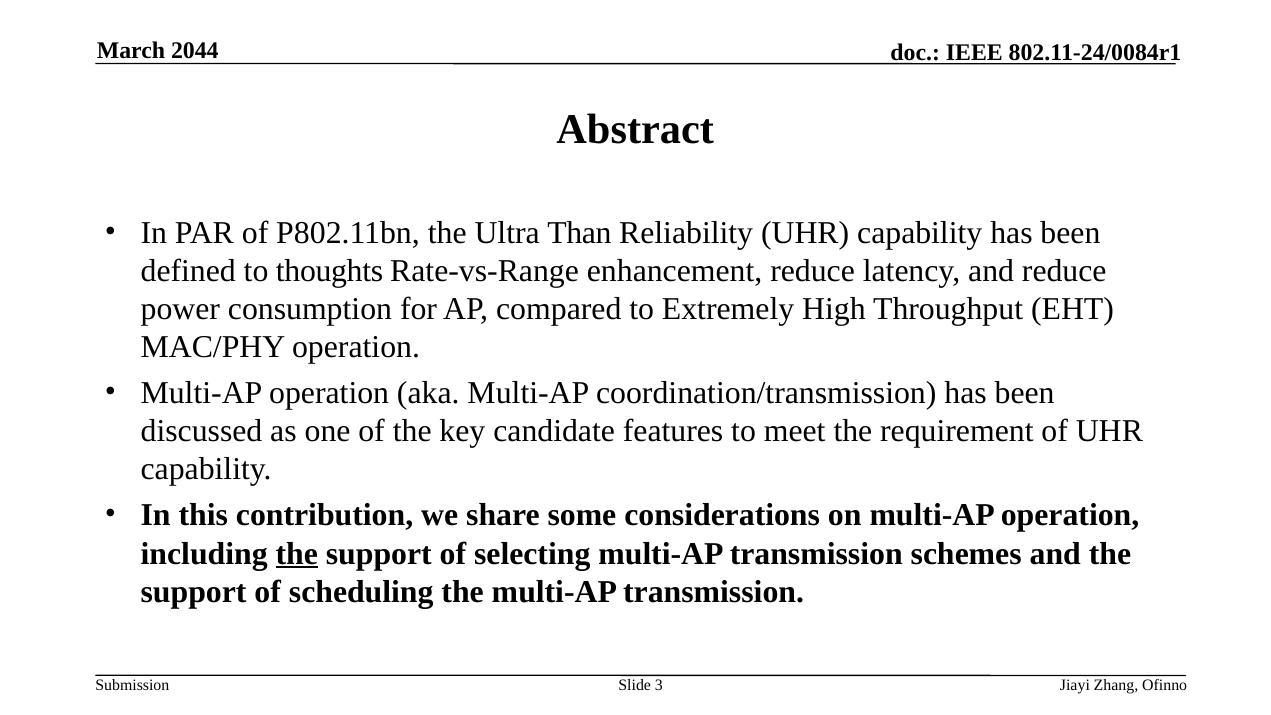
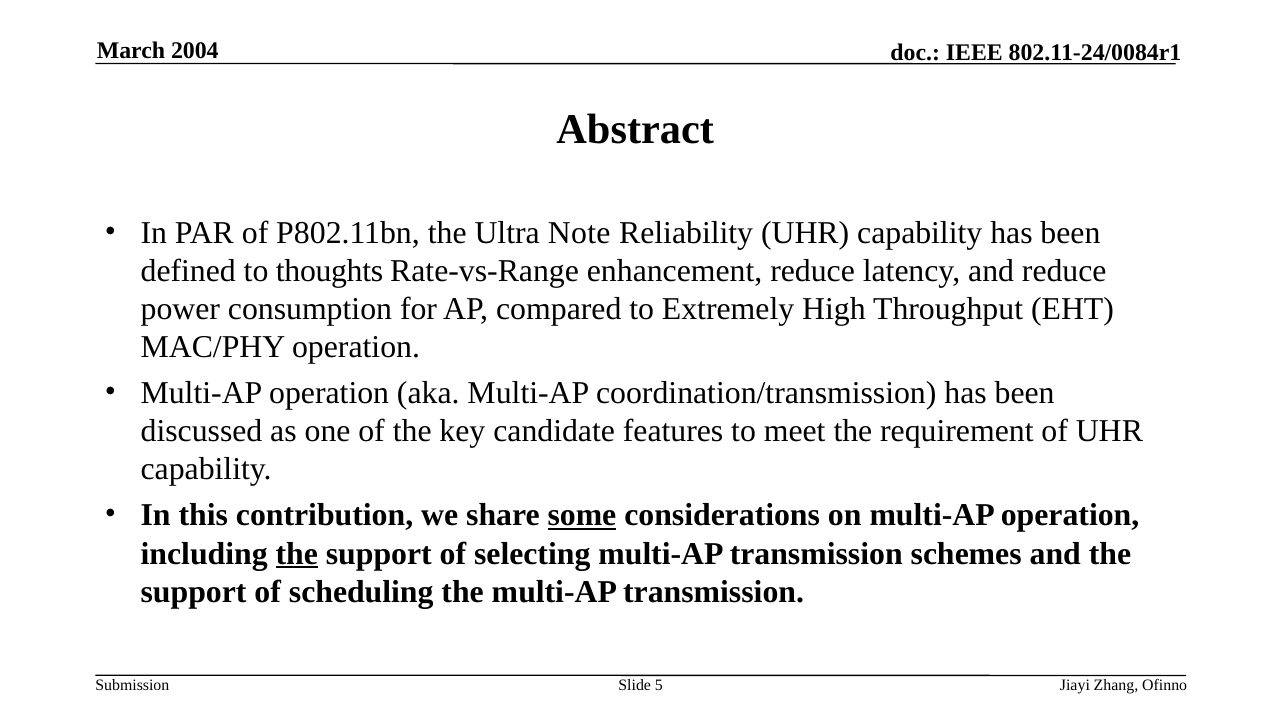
2044: 2044 -> 2004 (195, 51)
Than: Than -> Note (579, 233)
some underline: none -> present (582, 515)
3: 3 -> 5 (659, 686)
